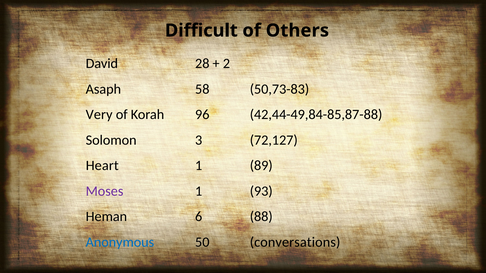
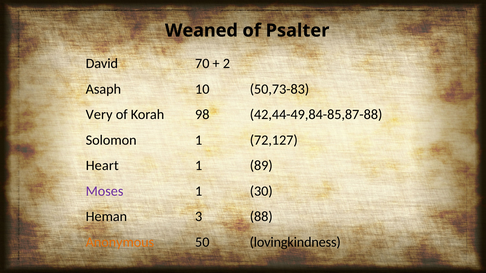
Difficult: Difficult -> Weaned (201, 31)
Others: Others -> Psalter (297, 31)
28: 28 -> 70 (202, 64)
58: 58 -> 10 (202, 89)
96: 96 -> 98 (202, 115)
Solomon 3: 3 -> 1 (199, 140)
93: 93 -> 30 (261, 191)
6: 6 -> 3 (199, 217)
Anonymous colour: blue -> orange (120, 242)
conversations: conversations -> lovingkindness (295, 242)
